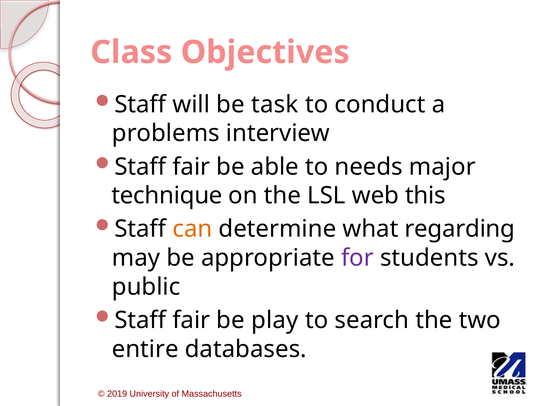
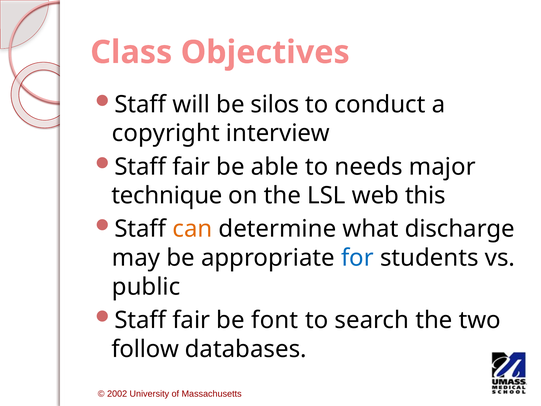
task: task -> silos (275, 104)
problems: problems -> copyright (166, 133)
regarding: regarding -> discharge (460, 229)
for colour: purple -> blue (357, 258)
play: play -> font (275, 320)
entire: entire -> follow (145, 349)
2019: 2019 -> 2002 (117, 394)
